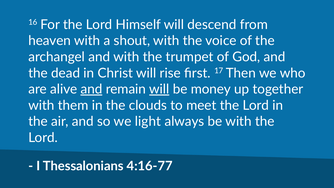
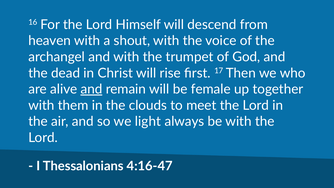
will underline: present -> none (159, 89)
money: money -> female (211, 89)
4:16-77: 4:16-77 -> 4:16-47 (150, 166)
